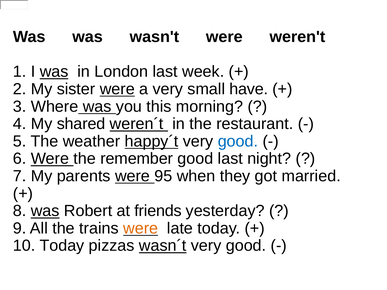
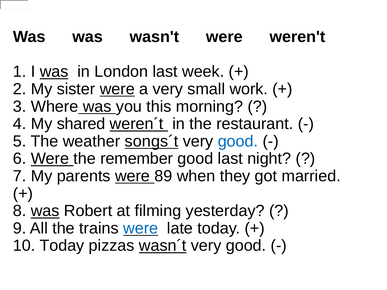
have: have -> work (249, 89)
happy´t: happy´t -> songs´t (151, 141)
95: 95 -> 89 (163, 176)
friends: friends -> filming (158, 211)
were colour: orange -> blue (141, 228)
